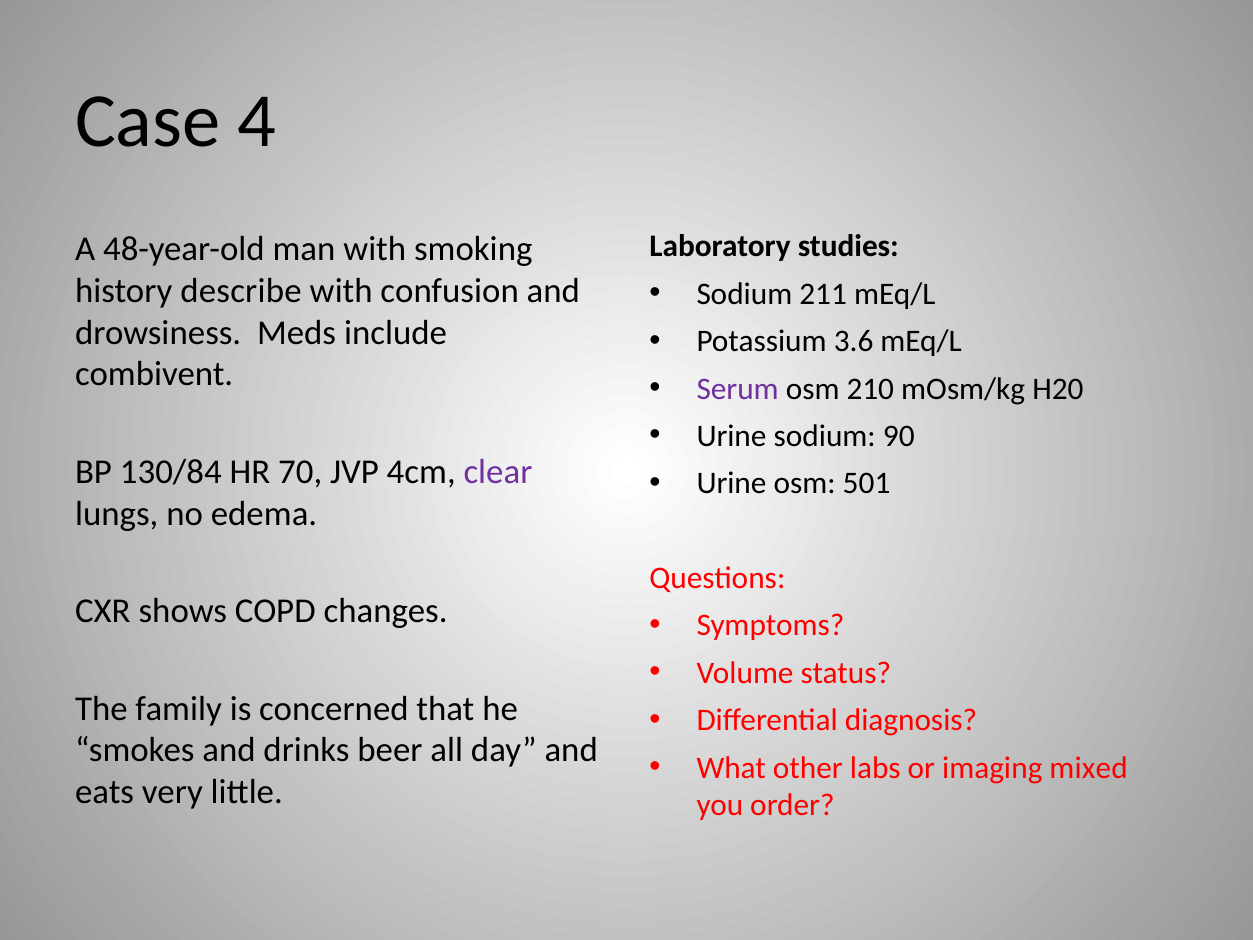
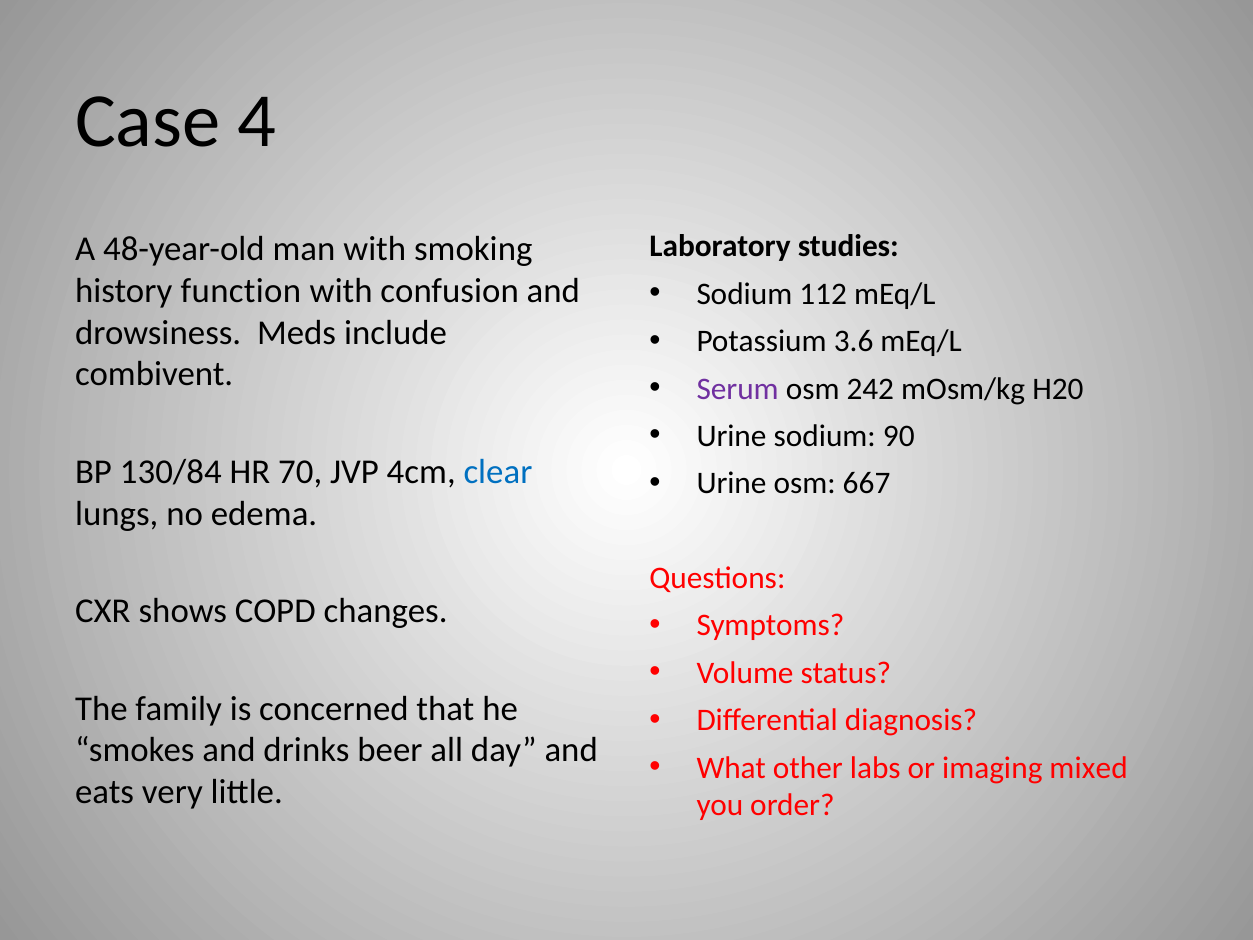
describe: describe -> function (241, 291)
211: 211 -> 112 (823, 294)
210: 210 -> 242 (870, 389)
clear colour: purple -> blue (498, 472)
501: 501 -> 667 (867, 483)
